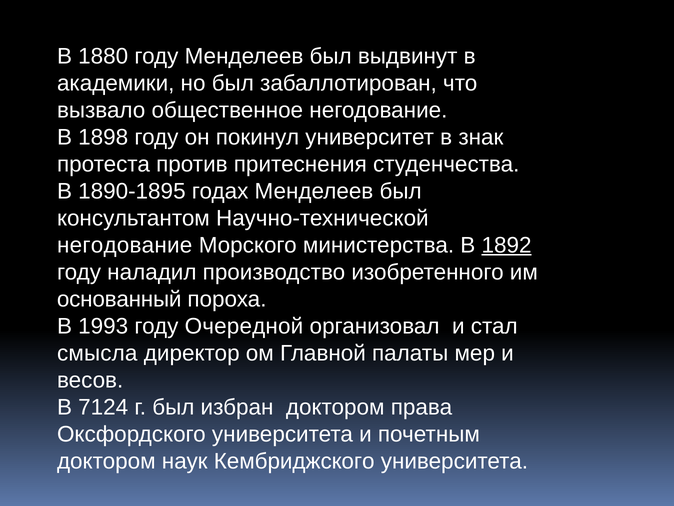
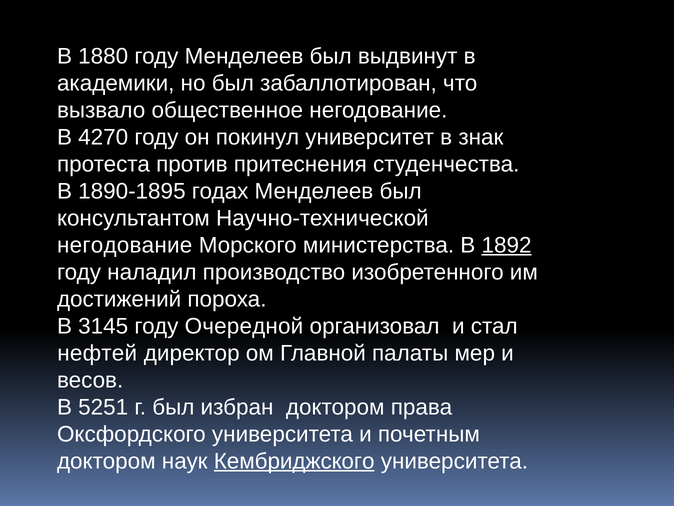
1898: 1898 -> 4270 (103, 137)
основанный: основанный -> достижений (119, 299)
1993: 1993 -> 3145 (103, 326)
смысла: смысла -> нефтей (97, 353)
7124: 7124 -> 5251 (103, 407)
Кембриджского underline: none -> present (294, 461)
